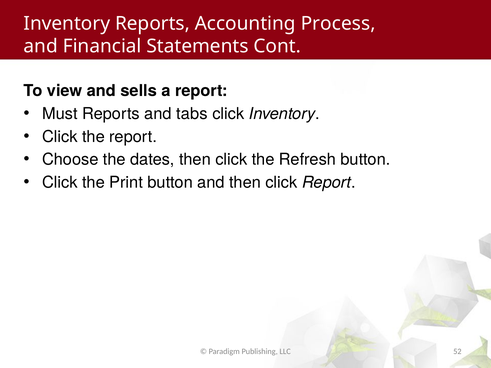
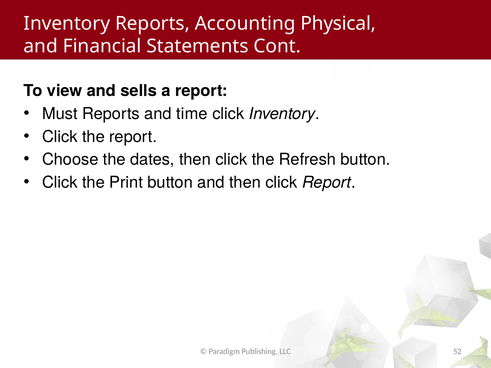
Process: Process -> Physical (338, 23)
tabs: tabs -> time (192, 114)
